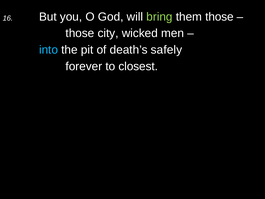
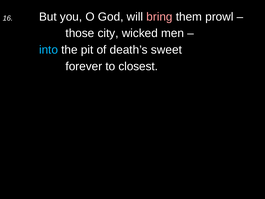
bring colour: light green -> pink (159, 17)
them those: those -> prowl (219, 17)
safely: safely -> sweet (166, 50)
